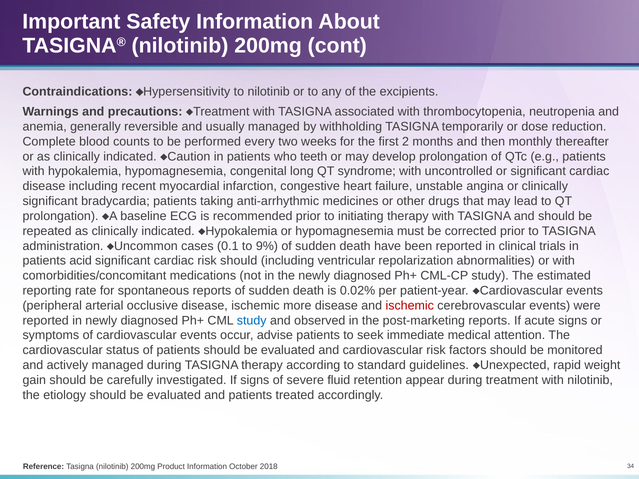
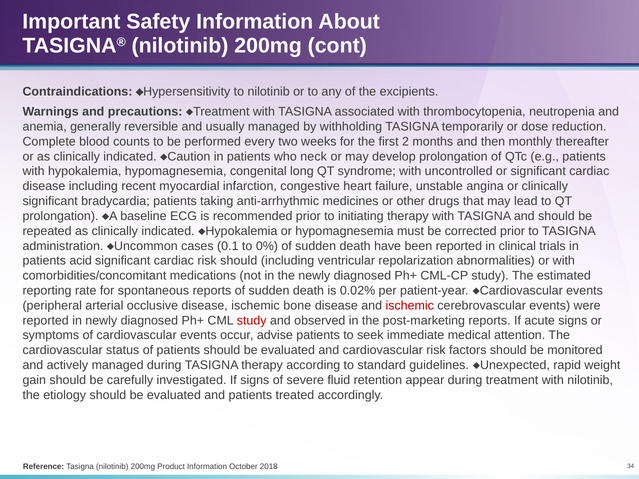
teeth: teeth -> neck (314, 157)
9%: 9% -> 0% (267, 246)
more: more -> bone (297, 306)
study colour: blue -> red (252, 321)
